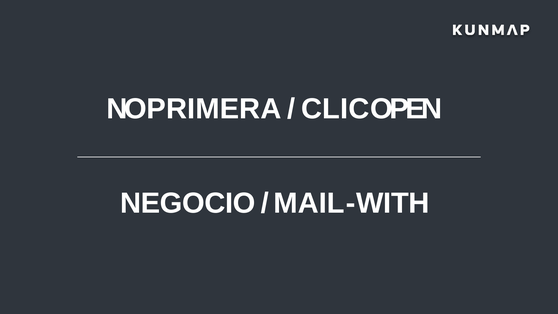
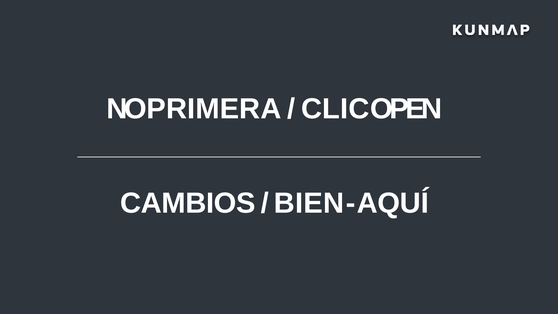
NEGOCIO: NEGOCIO -> CAMBIOS (188, 203)
MAIL: MAIL -> BIEN (309, 203)
WITH: WITH -> AQUÍ (393, 203)
